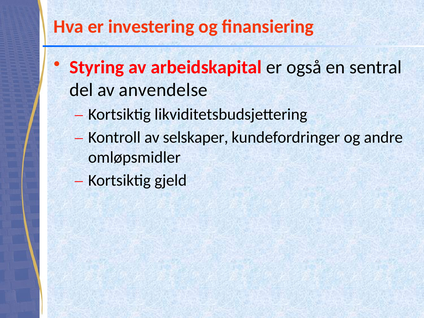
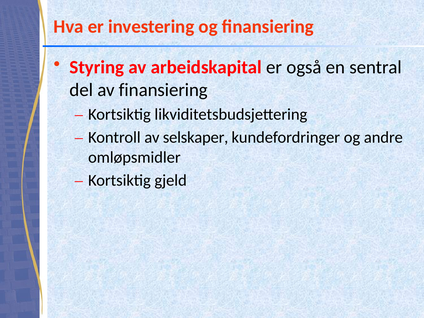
av anvendelse: anvendelse -> finansiering (163, 90)
